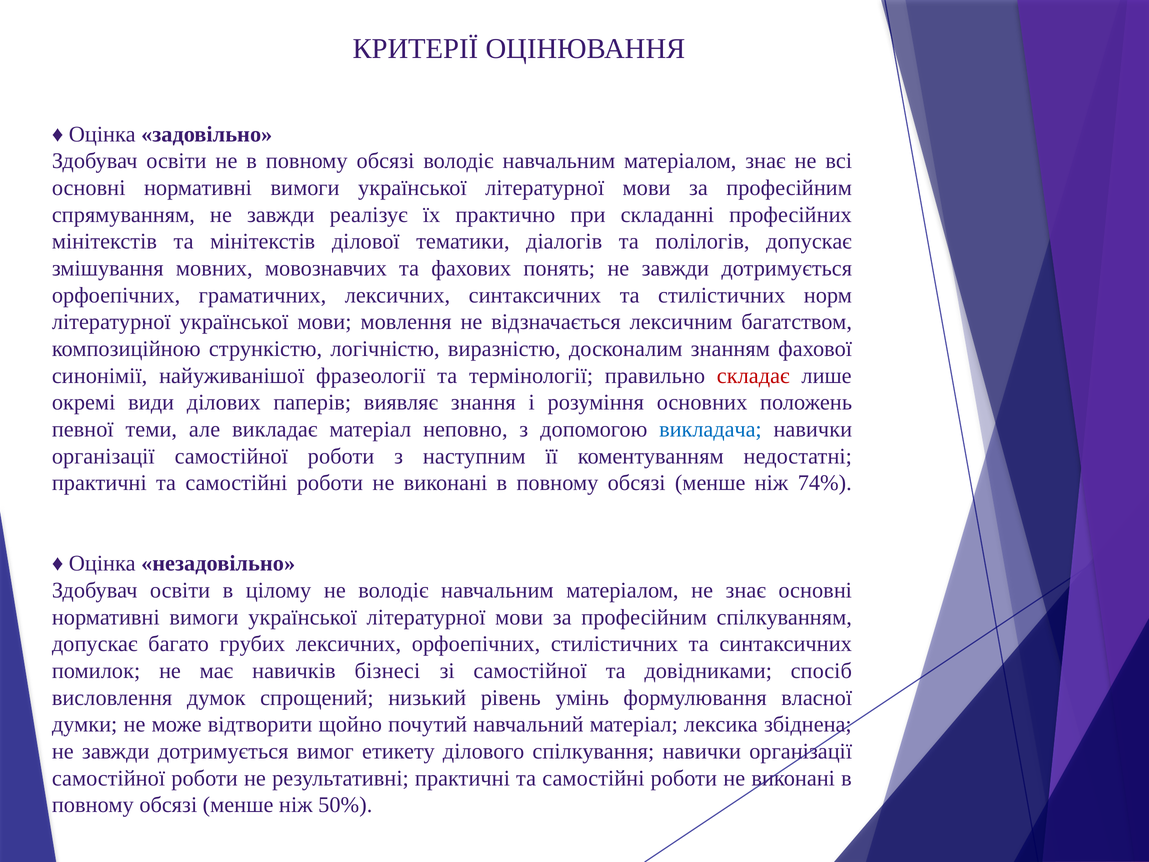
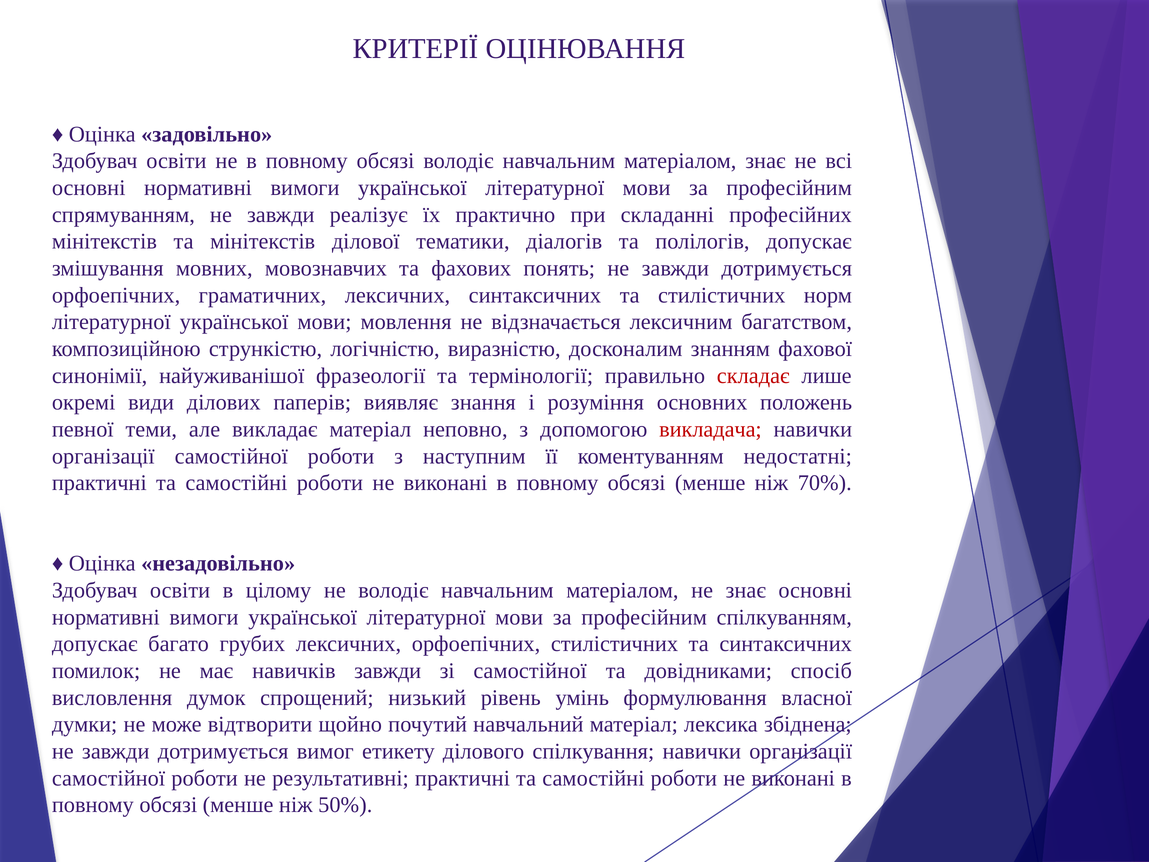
викладача colour: blue -> red (710, 429)
74%: 74% -> 70% (825, 483)
навичків бізнесі: бізнесі -> завжди (388, 671)
